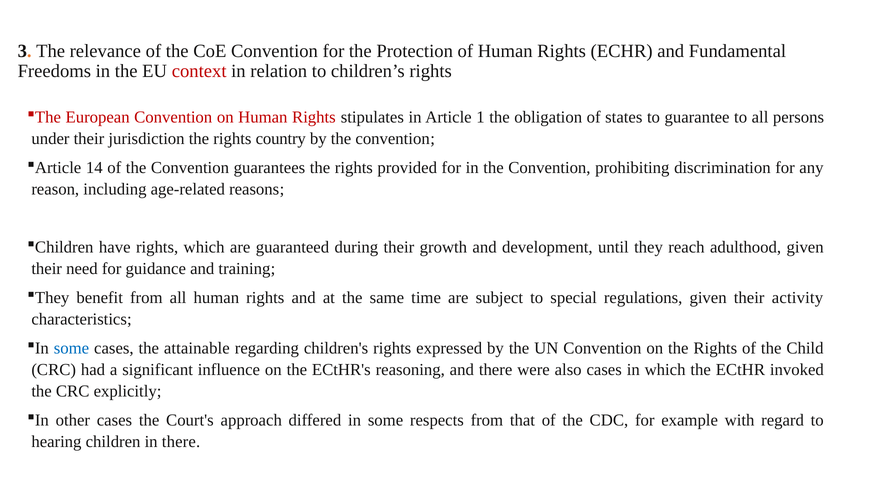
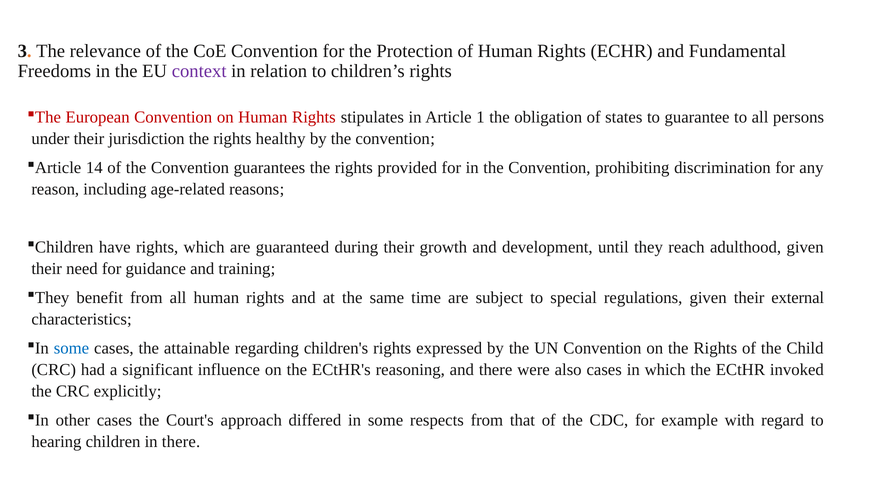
context colour: red -> purple (199, 71)
country: country -> healthy (281, 139)
activity: activity -> external (798, 297)
